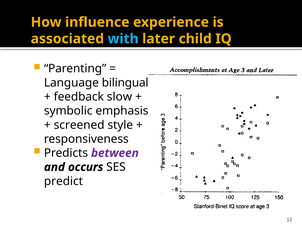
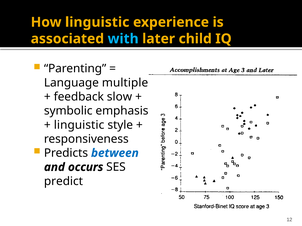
How influence: influence -> linguistic (97, 22)
bilingual: bilingual -> multiple (125, 83)
screened: screened -> linguistic (79, 125)
between colour: purple -> blue (115, 153)
